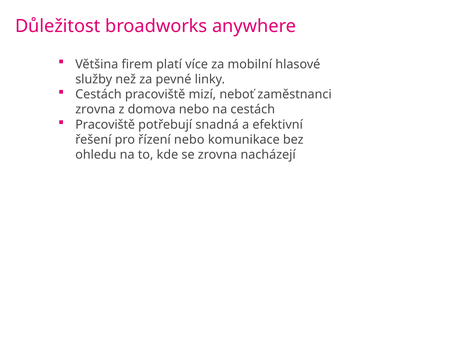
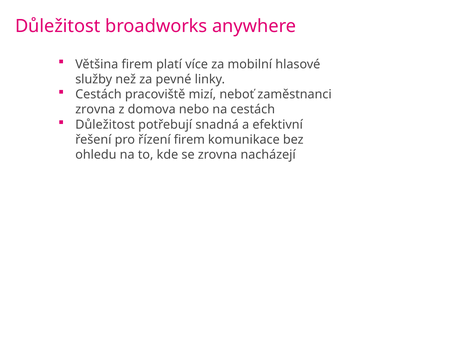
Pracoviště: Pracoviště -> Důležitost (105, 125)
řízení nebo: nebo -> firem (189, 140)
